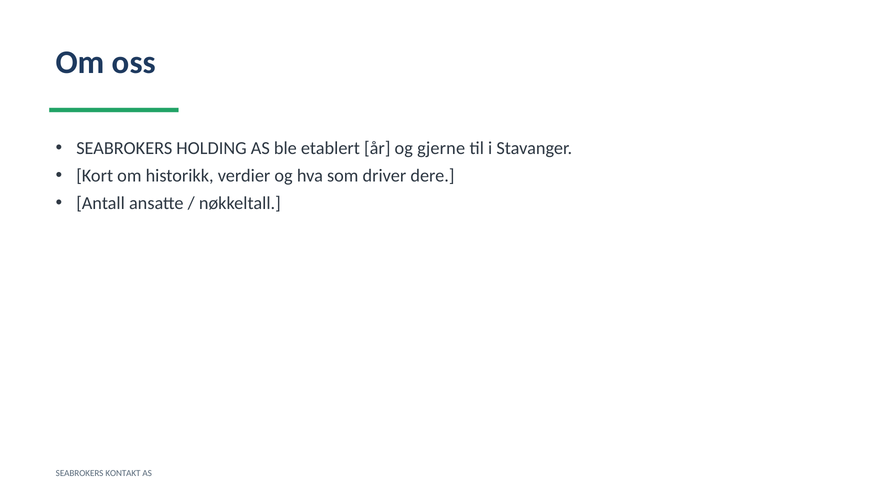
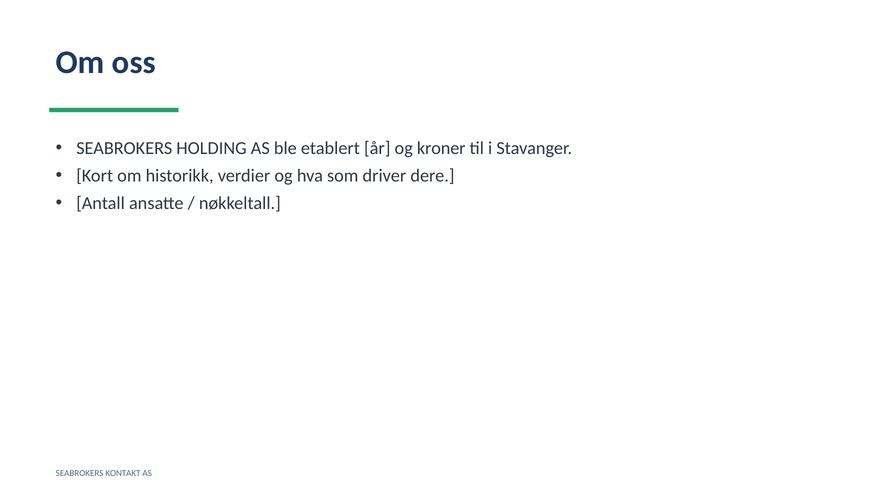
gjerne: gjerne -> kroner (441, 148)
